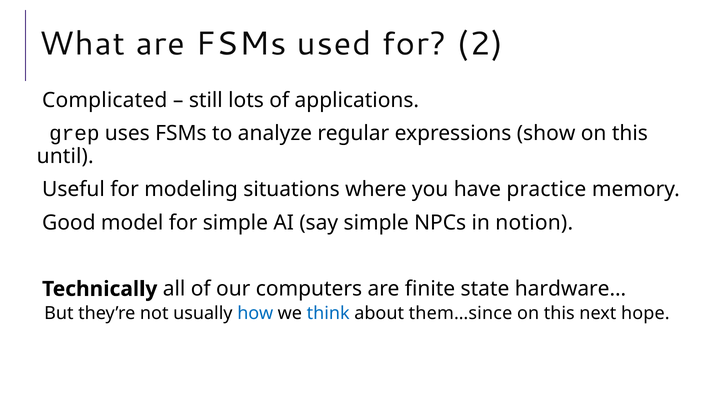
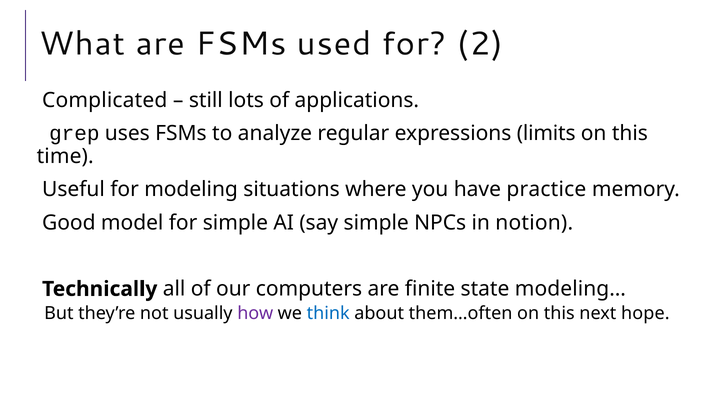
show: show -> limits (546, 134)
until: until -> time (65, 156)
hardware…: hardware… -> modeling… (570, 289)
how colour: blue -> purple (255, 313)
them…since: them…since -> them…often (461, 313)
